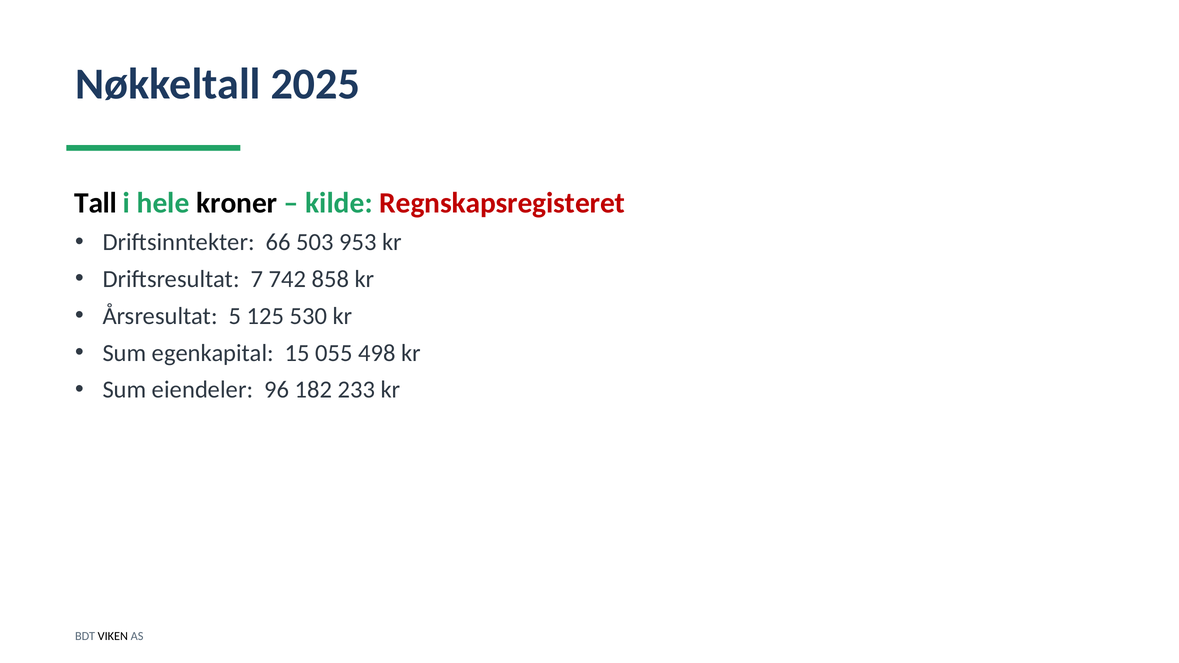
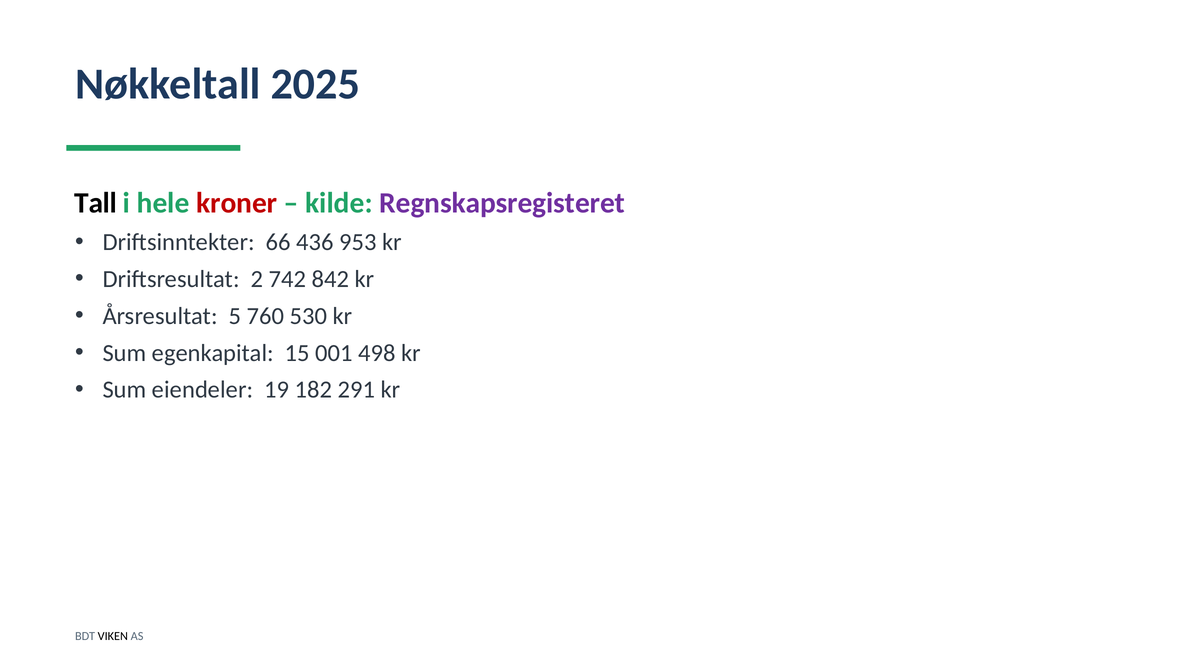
kroner colour: black -> red (237, 203)
Regnskapsregisteret colour: red -> purple (502, 203)
503: 503 -> 436 (315, 242)
7: 7 -> 2 (257, 279)
858: 858 -> 842 (330, 279)
125: 125 -> 760 (265, 316)
055: 055 -> 001 (334, 353)
96: 96 -> 19 (277, 390)
233: 233 -> 291 (356, 390)
